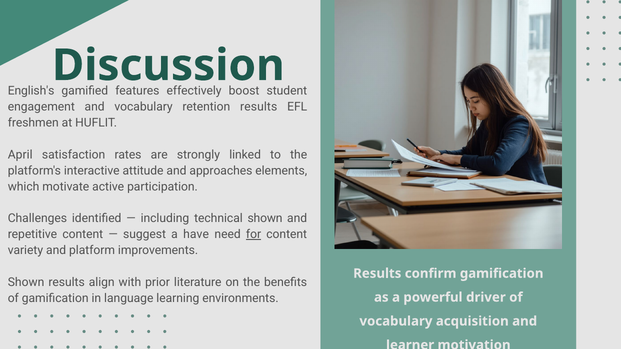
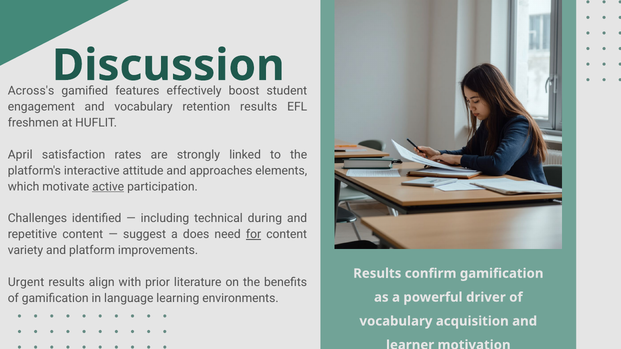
English's: English's -> Across's (31, 91)
active underline: none -> present (108, 187)
technical shown: shown -> during (265, 219)
have: have -> does (196, 235)
Shown: Shown -> Urgent (26, 282)
